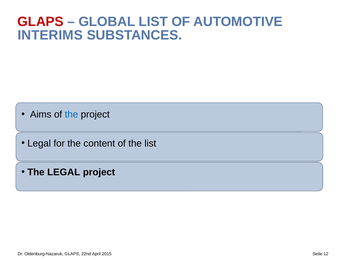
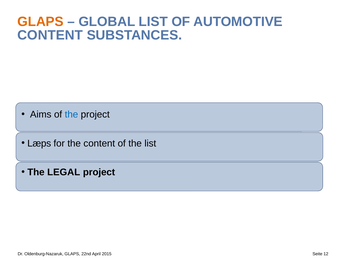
GLAPS colour: red -> orange (41, 22)
INTERIMS: INTERIMS -> CONTENT (50, 35)
Legal: Legal -> Læps (39, 143)
